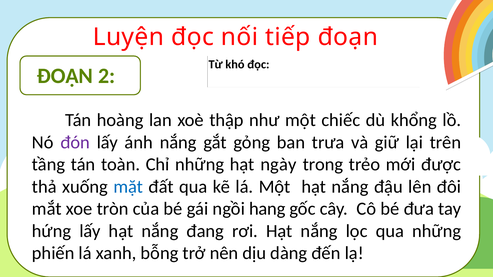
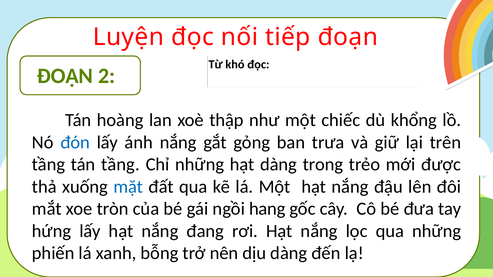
đón colour: purple -> blue (75, 143)
tán toàn: toàn -> tầng (120, 165)
hạt ngày: ngày -> dàng (279, 165)
